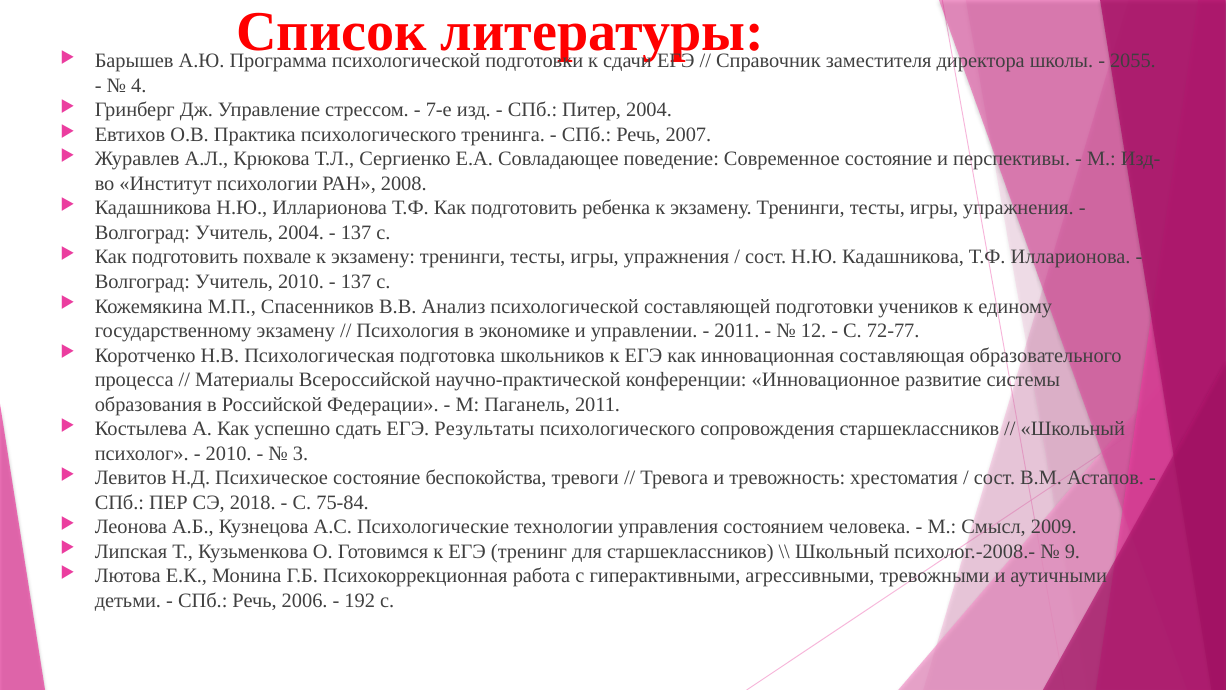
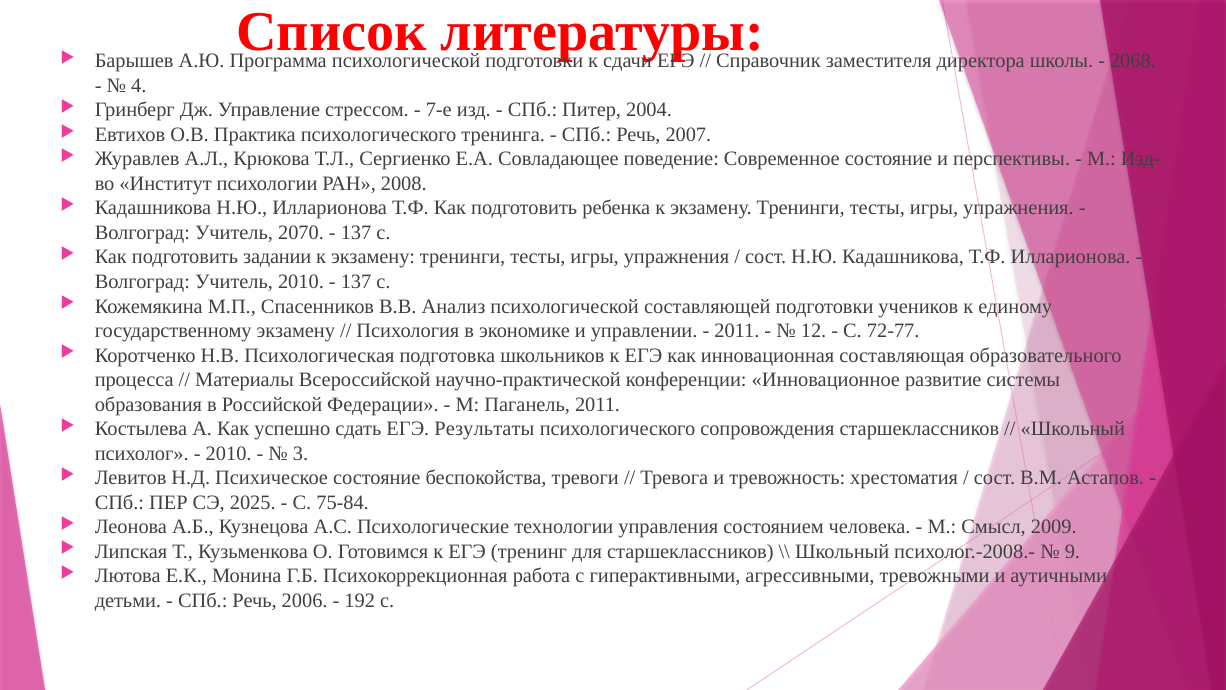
2055: 2055 -> 2068 (1133, 61)
Учитель 2004: 2004 -> 2070 (301, 233)
похвале: похвале -> задании (277, 257)
2018: 2018 -> 2025 (253, 502)
